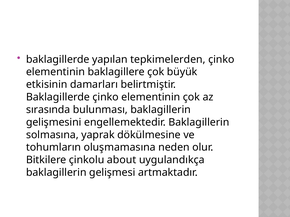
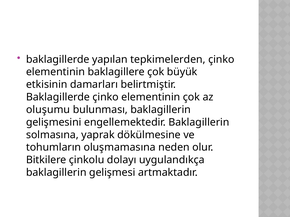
sırasında: sırasında -> oluşumu (48, 110)
about: about -> dolayı (122, 160)
